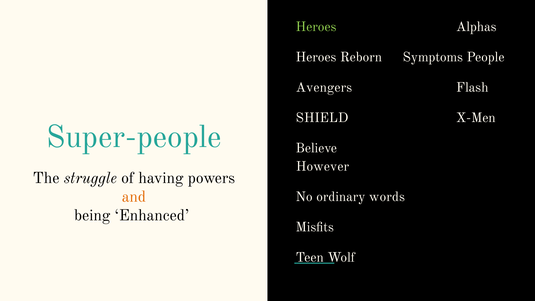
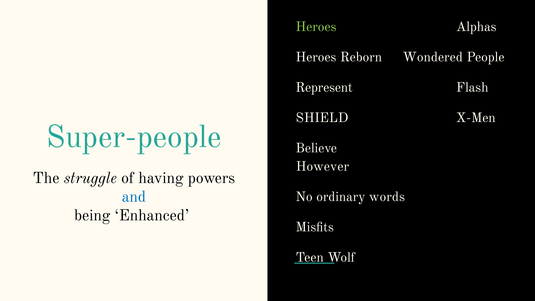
Symptoms: Symptoms -> Wondered (433, 57)
Avengers: Avengers -> Represent (324, 87)
and colour: orange -> blue (134, 197)
